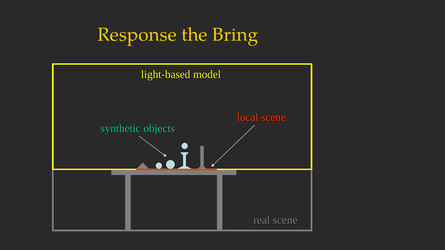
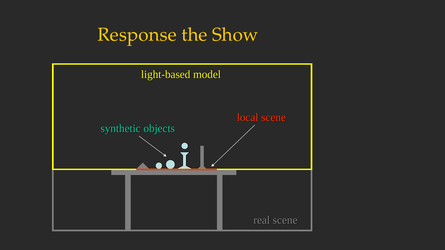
Bring: Bring -> Show (235, 35)
